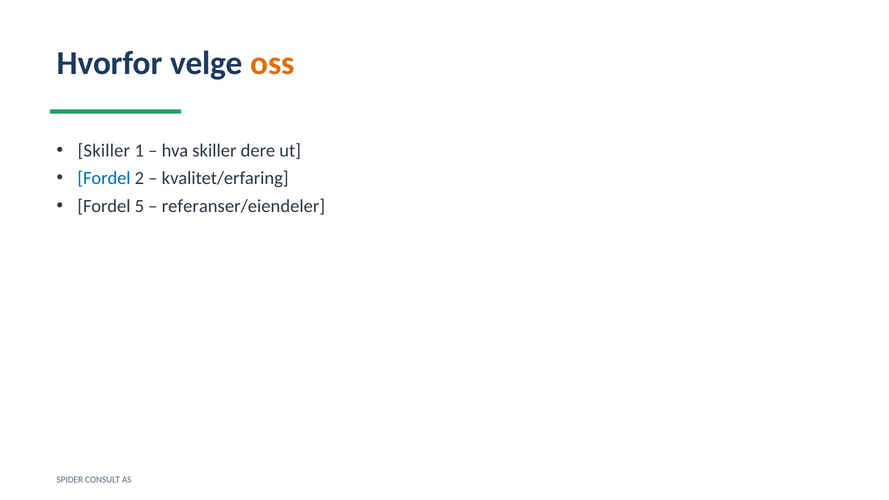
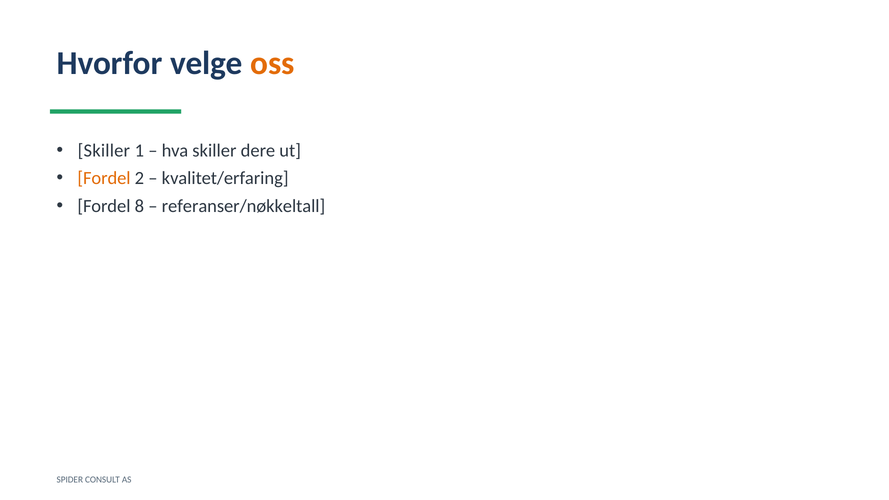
Fordel colour: blue -> orange (104, 178)
5: 5 -> 8 (139, 206)
referanser/eiendeler: referanser/eiendeler -> referanser/nøkkeltall (243, 206)
